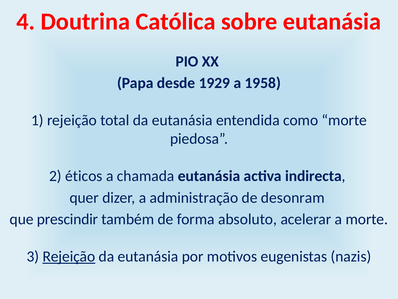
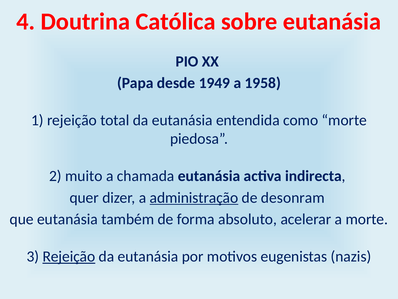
1929: 1929 -> 1949 (214, 83)
éticos: éticos -> muito (84, 176)
administração underline: none -> present (194, 197)
que prescindir: prescindir -> eutanásia (67, 219)
